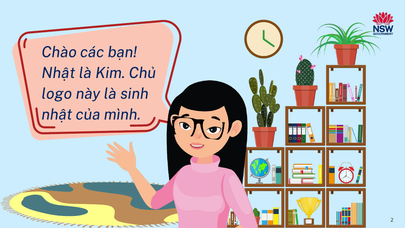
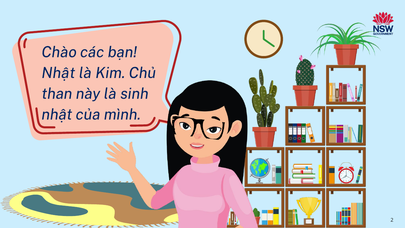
logo: logo -> than (57, 94)
